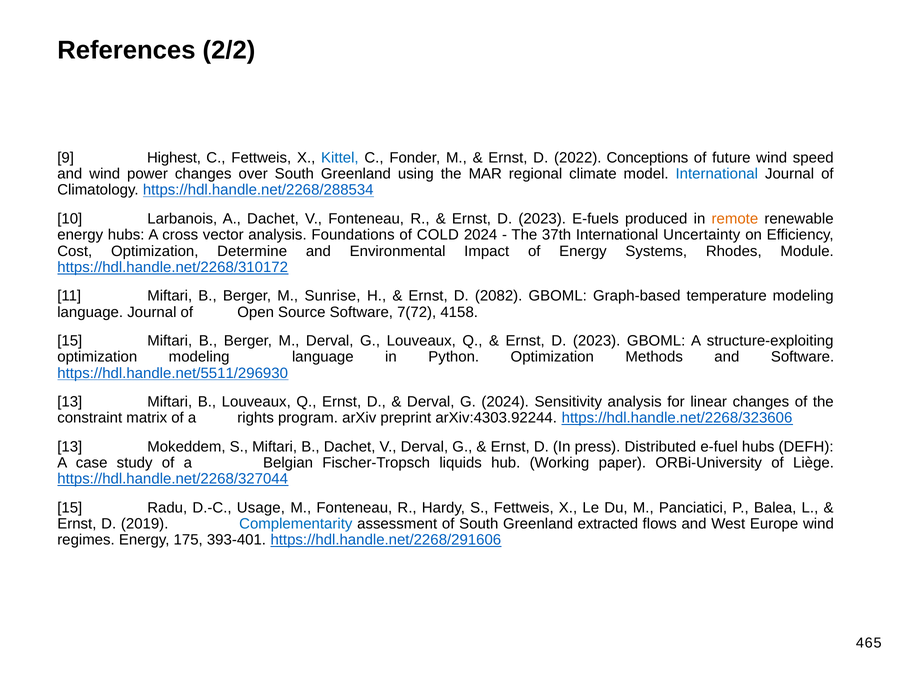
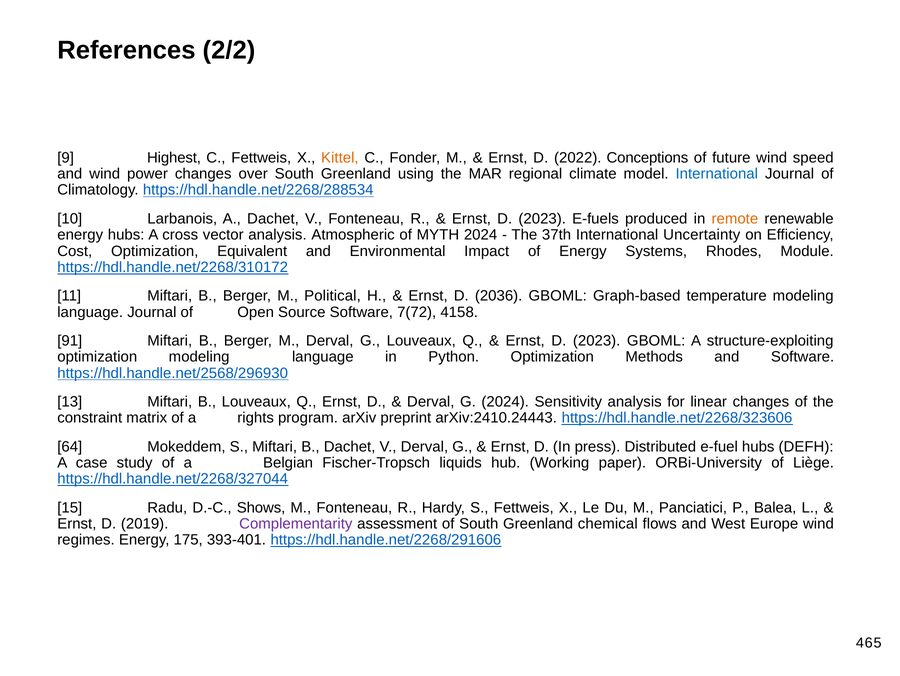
Kittel colour: blue -> orange (340, 158)
Foundations: Foundations -> Atmospheric (353, 235)
COLD: COLD -> MYTH (438, 235)
Determine: Determine -> Equivalent (252, 251)
Sunrise: Sunrise -> Political (333, 296)
2082: 2082 -> 2036 (499, 296)
15: 15 -> 91 (70, 341)
https://hdl.handle.net/5511/296930: https://hdl.handle.net/5511/296930 -> https://hdl.handle.net/2568/296930 (173, 373)
arXiv:4303.92244: arXiv:4303.92244 -> arXiv:2410.24443 (496, 418)
13: 13 -> 64 (70, 447)
Usage: Usage -> Shows (261, 508)
Complementarity colour: blue -> purple (296, 524)
extracted: extracted -> chemical (608, 524)
